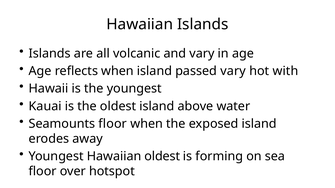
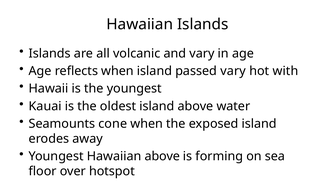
Seamounts floor: floor -> cone (113, 124)
Hawaiian oldest: oldest -> above (162, 157)
